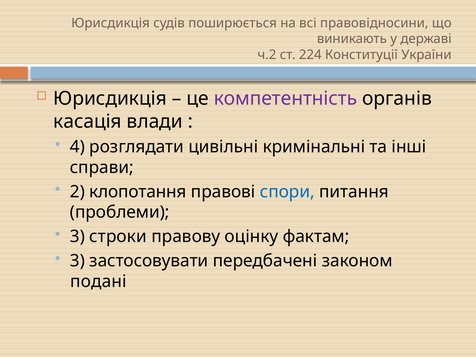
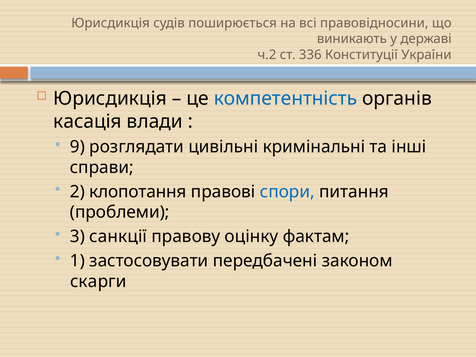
224: 224 -> 336 (310, 55)
компетентність colour: purple -> blue (286, 98)
4: 4 -> 9 (77, 147)
строки: строки -> санкції (118, 237)
3: 3 -> 1 (77, 261)
подані: подані -> скарги (98, 281)
